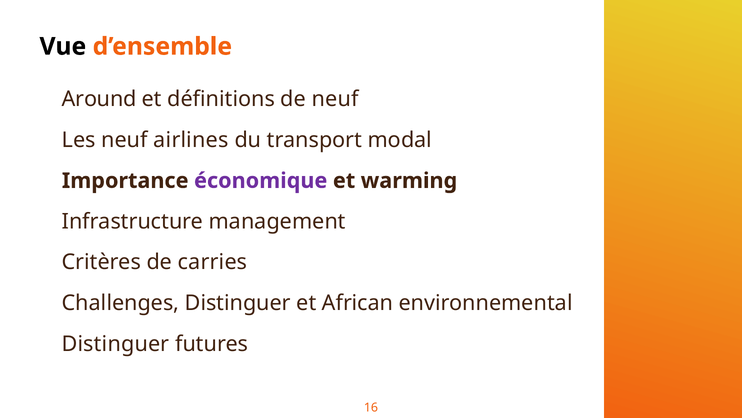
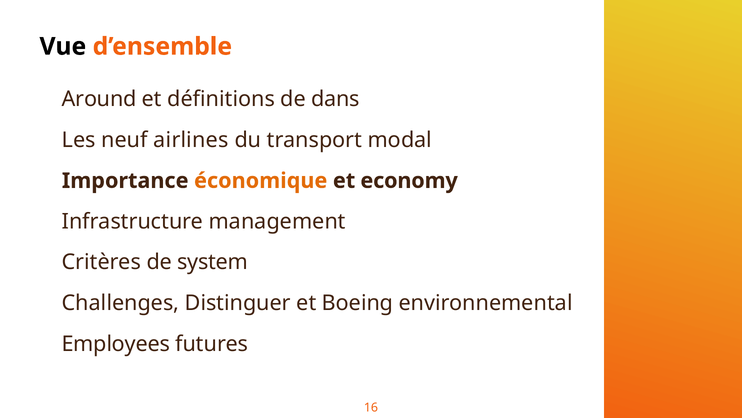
de neuf: neuf -> dans (336, 99)
économique colour: purple -> orange (261, 180)
warming: warming -> economy (409, 180)
carries: carries -> system (213, 262)
African: African -> Boeing (358, 303)
Distinguer: Distinguer -> Employees (116, 343)
